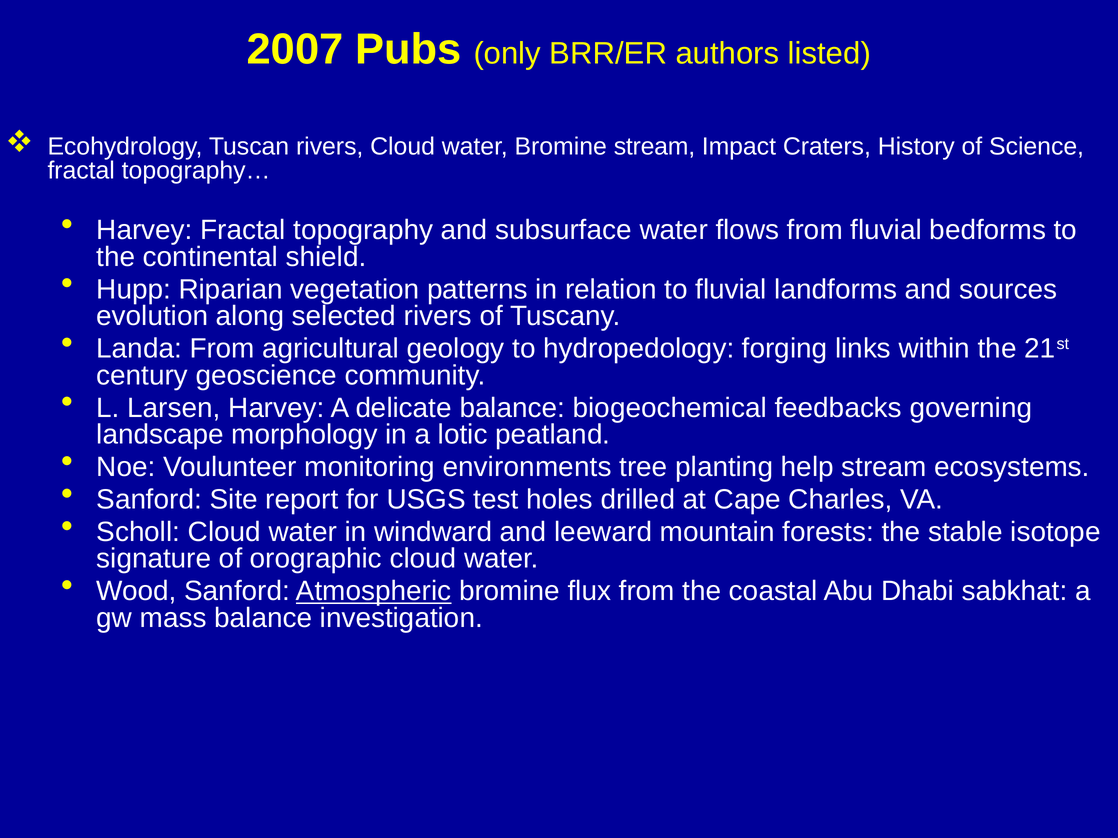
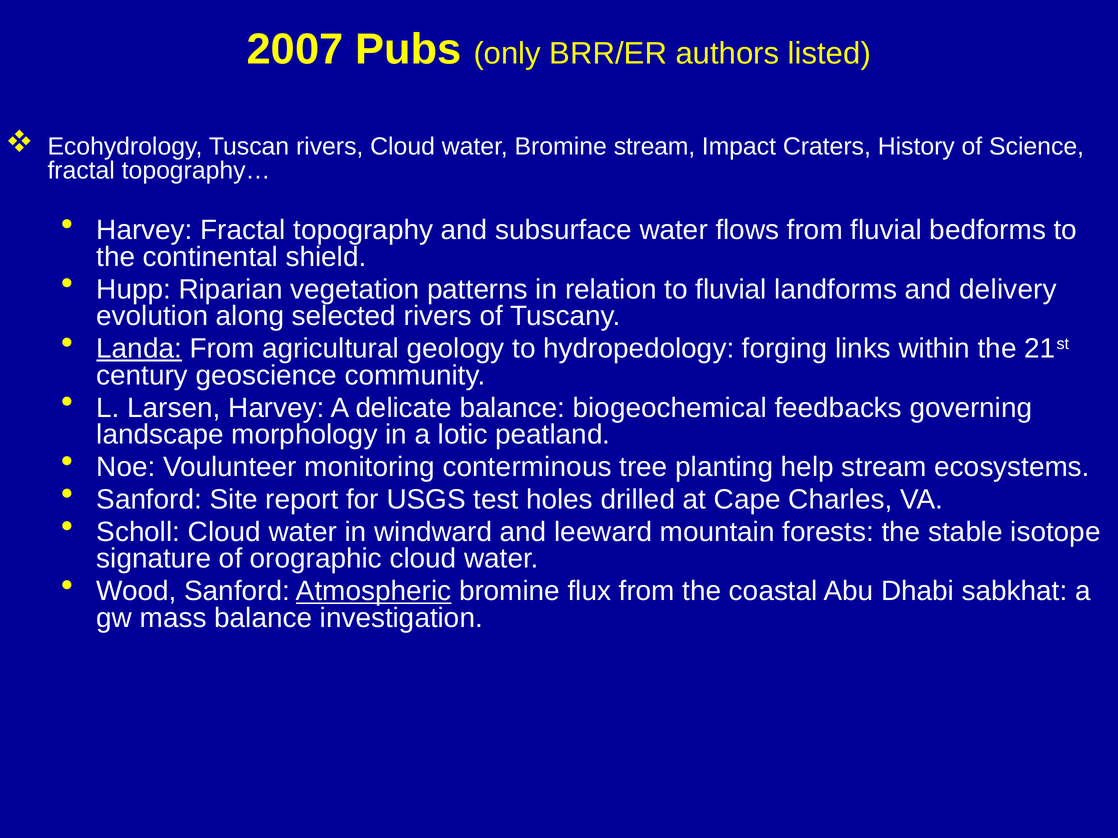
sources: sources -> delivery (1008, 289)
Landa underline: none -> present (139, 349)
environments: environments -> conterminous (527, 467)
